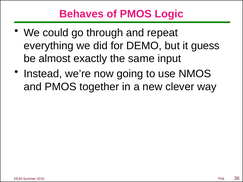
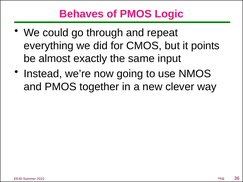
DEMO: DEMO -> CMOS (144, 46)
guess: guess -> points (205, 46)
